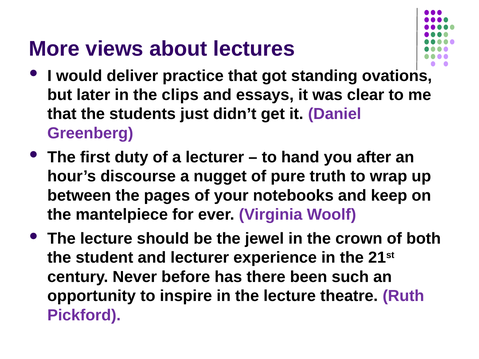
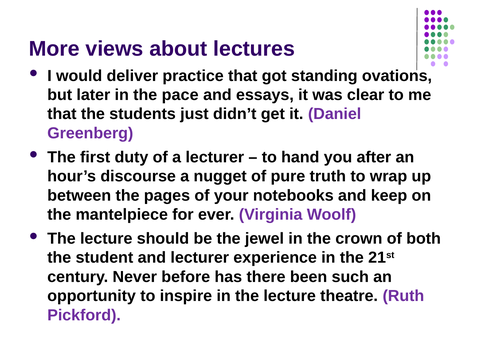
clips: clips -> pace (180, 95)
